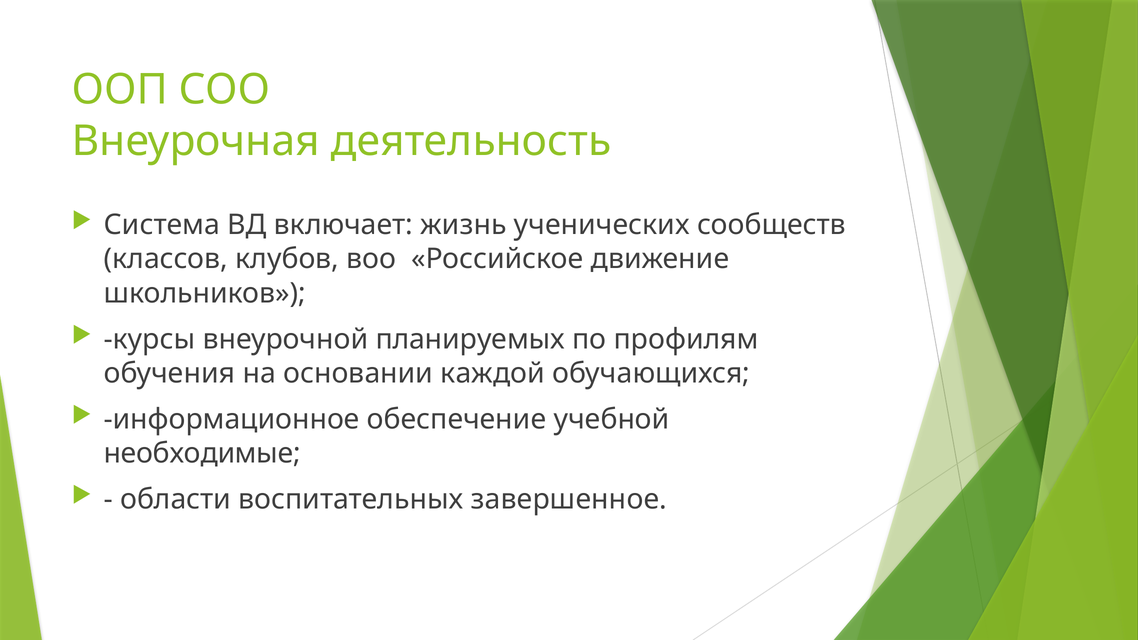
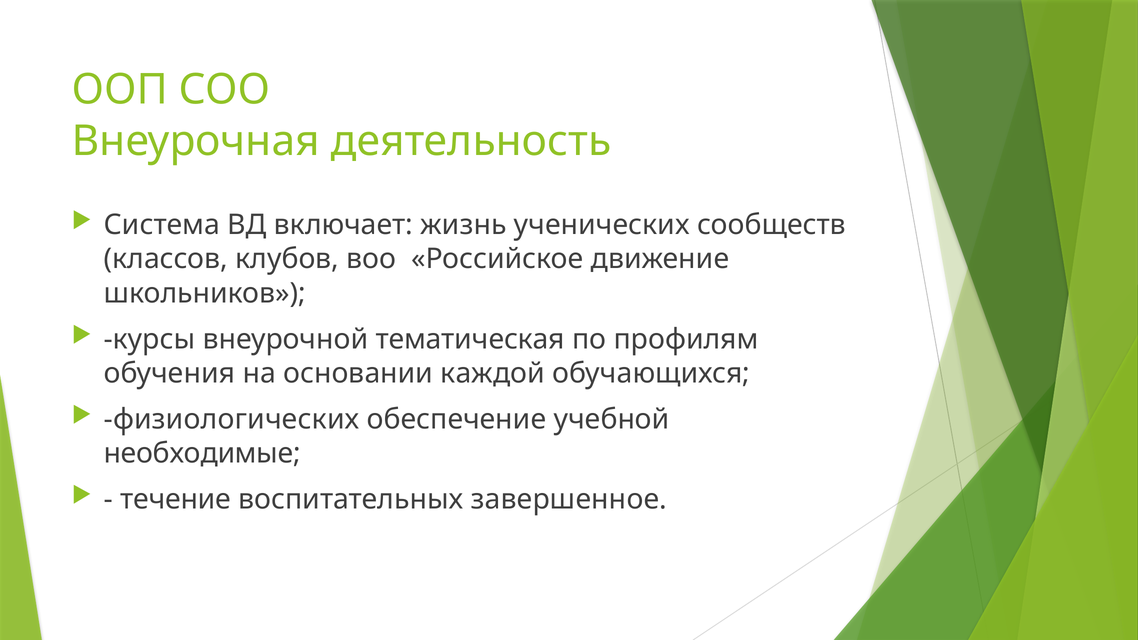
планируемых: планируемых -> тематическая (470, 339)
информационное: информационное -> физиологических (232, 419)
области: области -> течение (176, 500)
